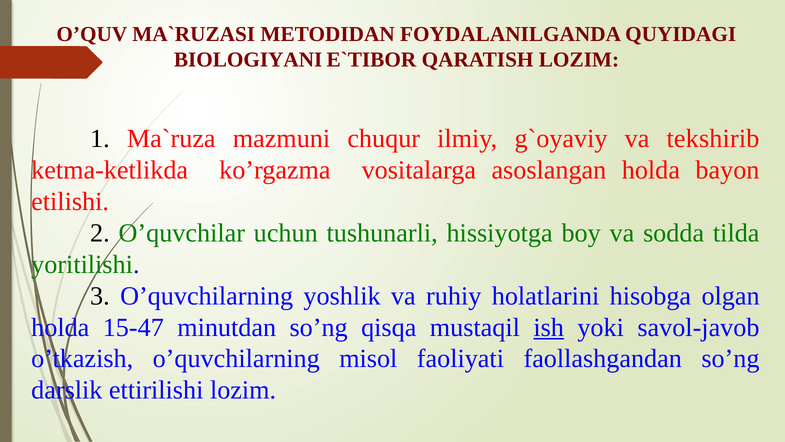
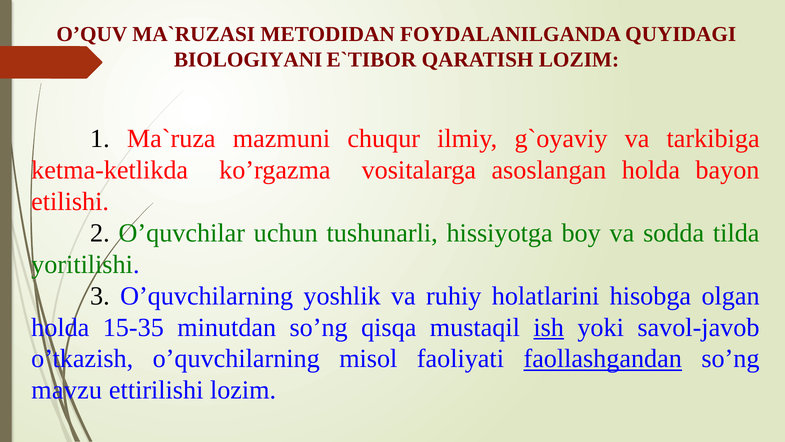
tekshirib: tekshirib -> tarkibiga (713, 139)
15-47: 15-47 -> 15-35 (133, 327)
faollashgandan underline: none -> present (603, 358)
darslik: darslik -> mavzu (67, 390)
